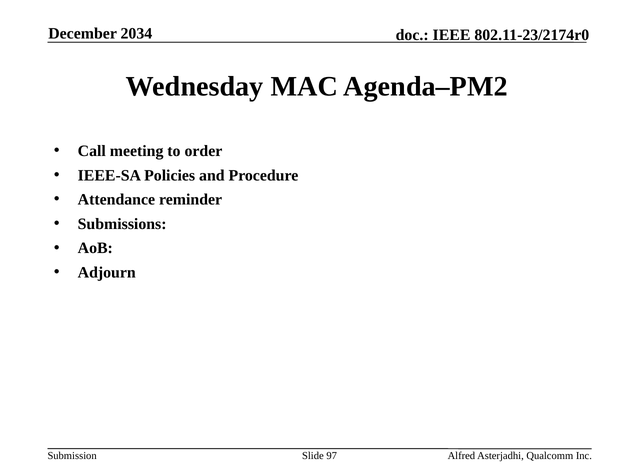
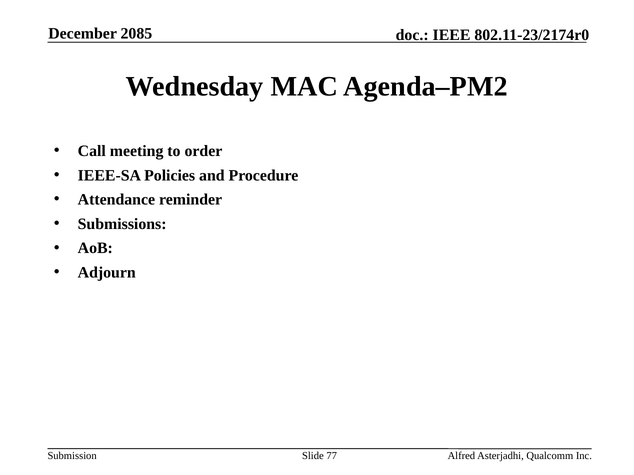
2034: 2034 -> 2085 (136, 34)
97: 97 -> 77 (332, 456)
